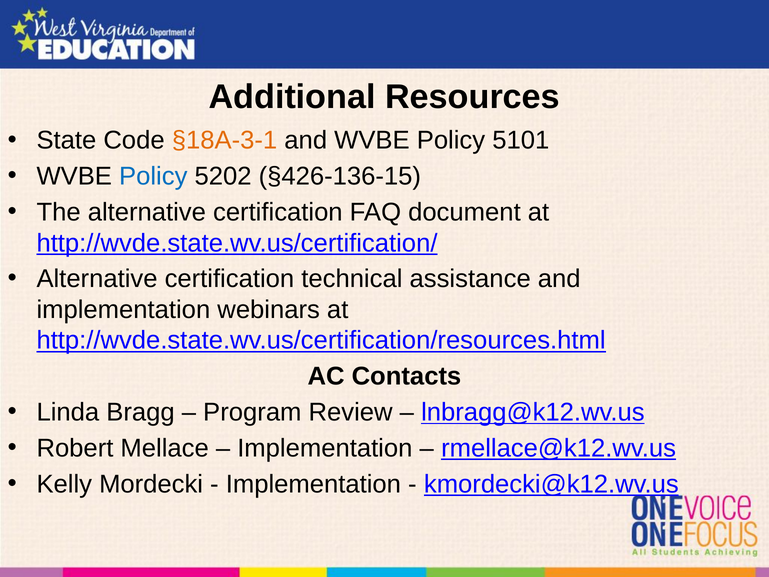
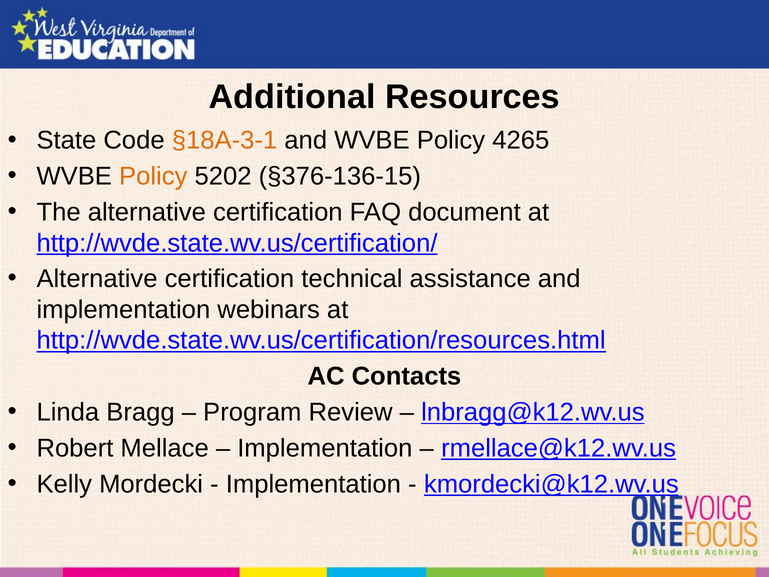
5101: 5101 -> 4265 (521, 140)
Policy colour: blue -> orange (153, 176)
§426-136-15: §426-136-15 -> §376-136-15 (340, 176)
